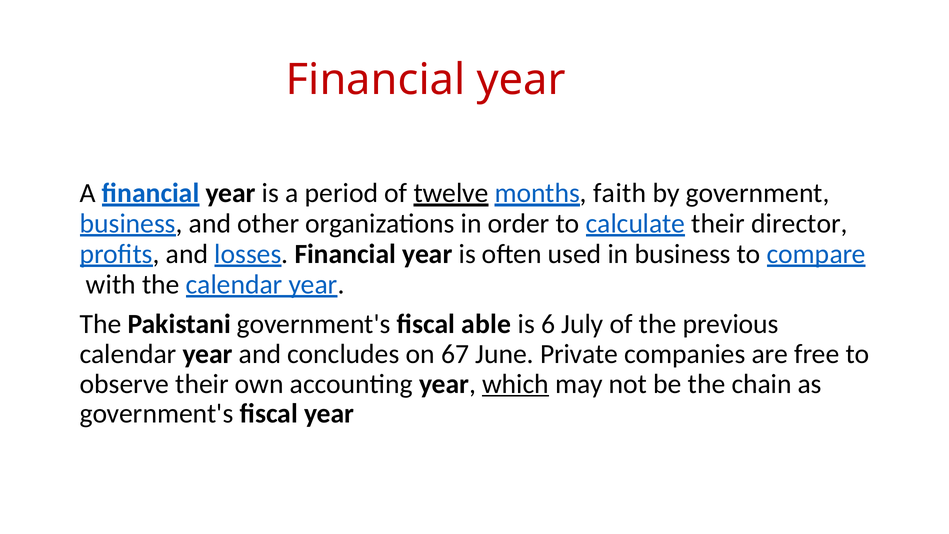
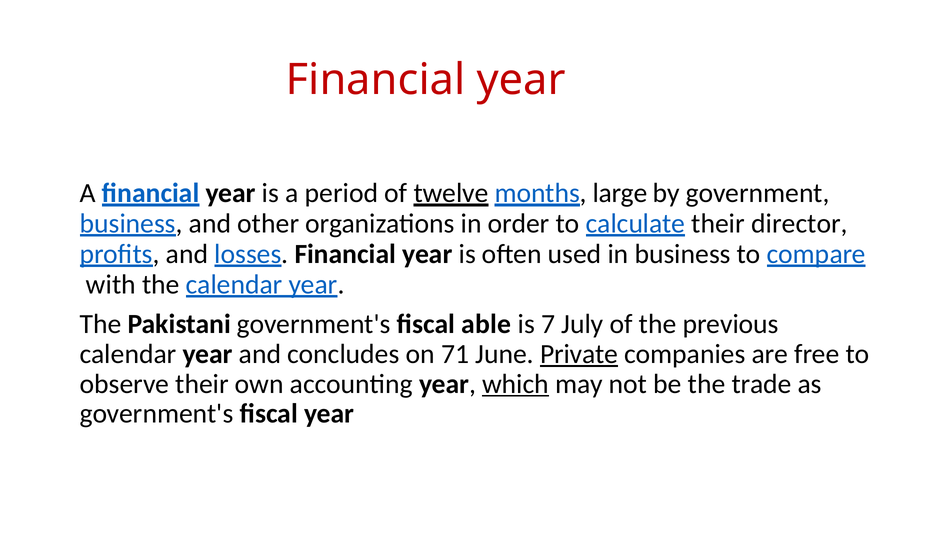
faith: faith -> large (620, 193)
6: 6 -> 7 (548, 324)
67: 67 -> 71 (455, 354)
Private underline: none -> present (579, 354)
chain: chain -> trade (762, 384)
